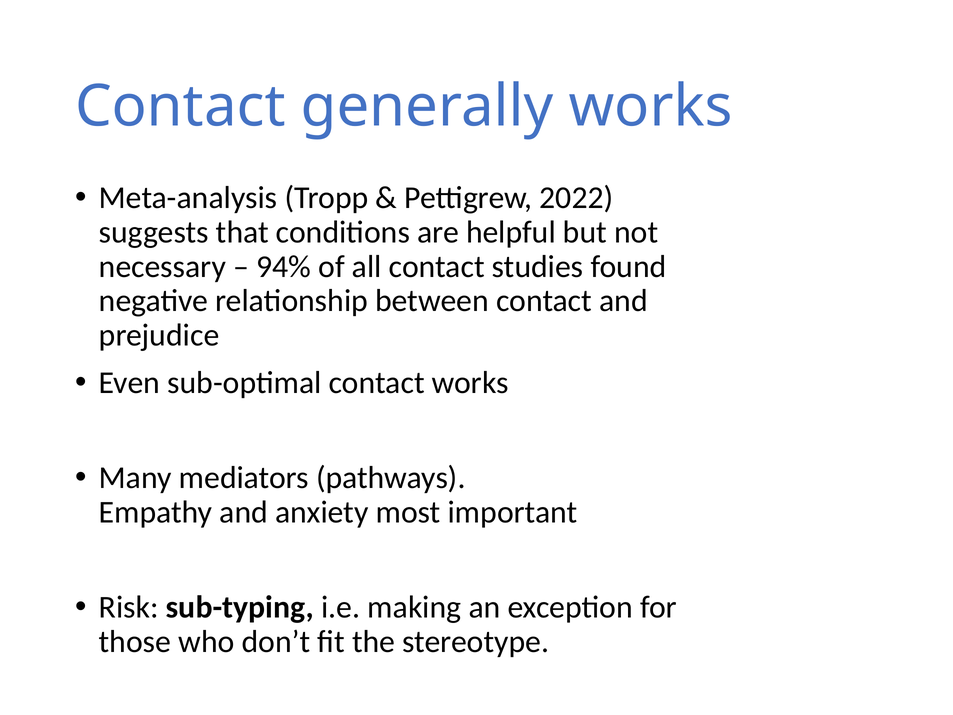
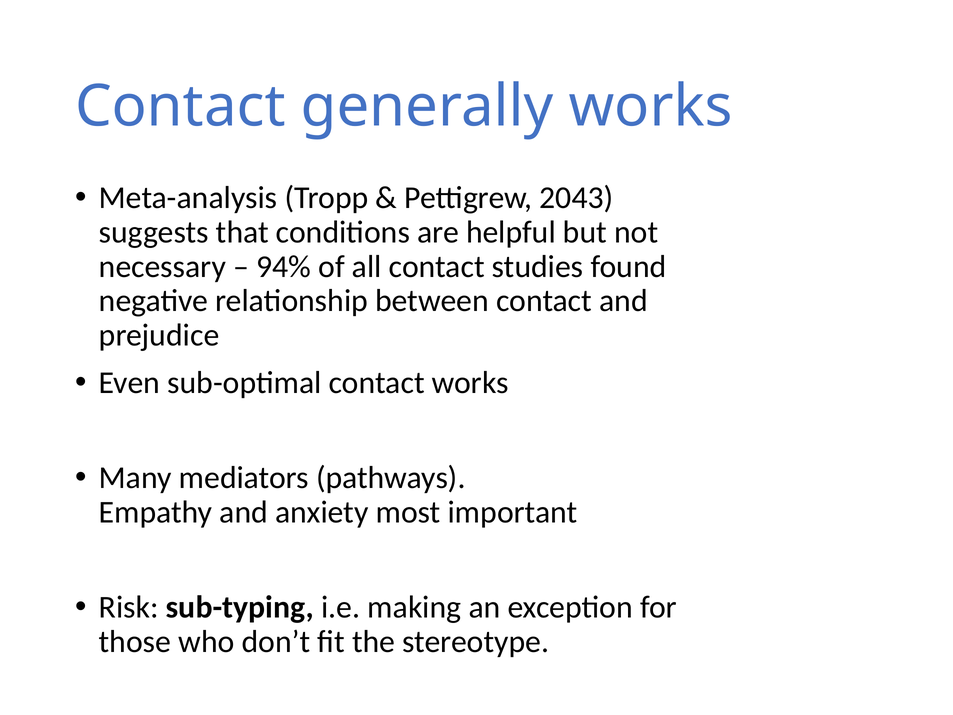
2022: 2022 -> 2043 (576, 198)
